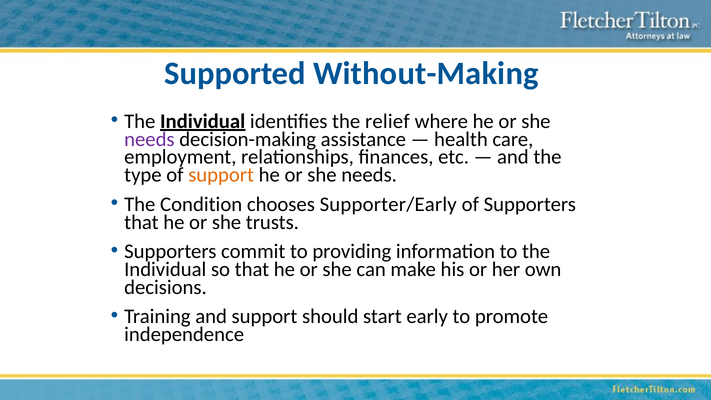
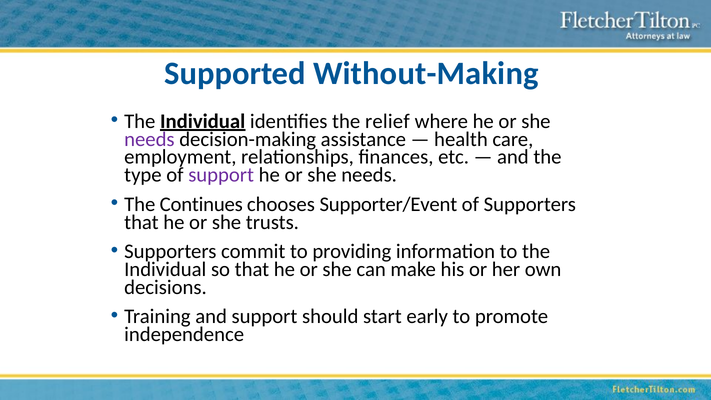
support colour: orange -> purple (221, 175)
Condition: Condition -> Continues (201, 204)
Supporter/Early: Supporter/Early -> Supporter/Event (388, 204)
